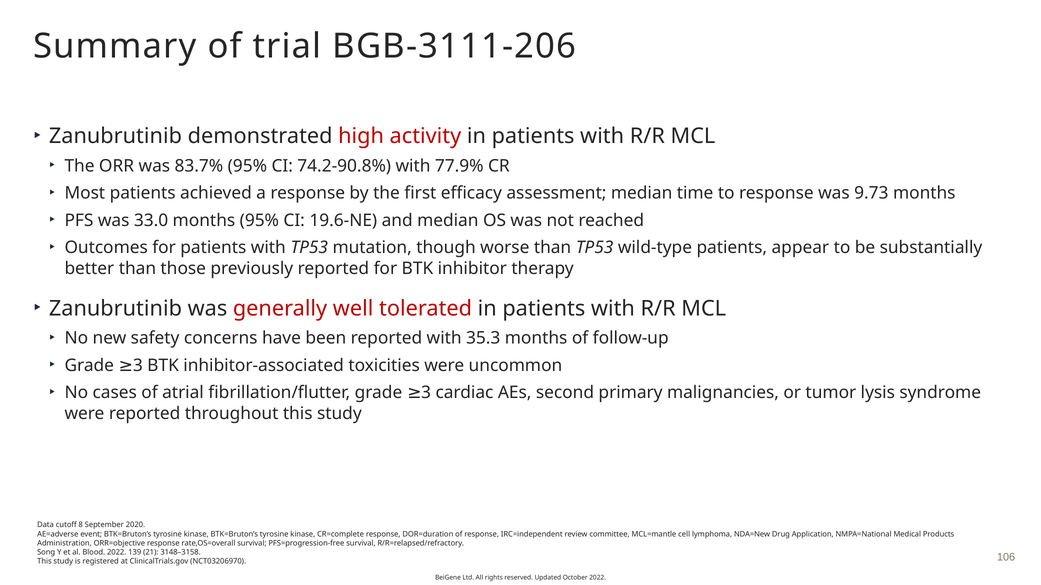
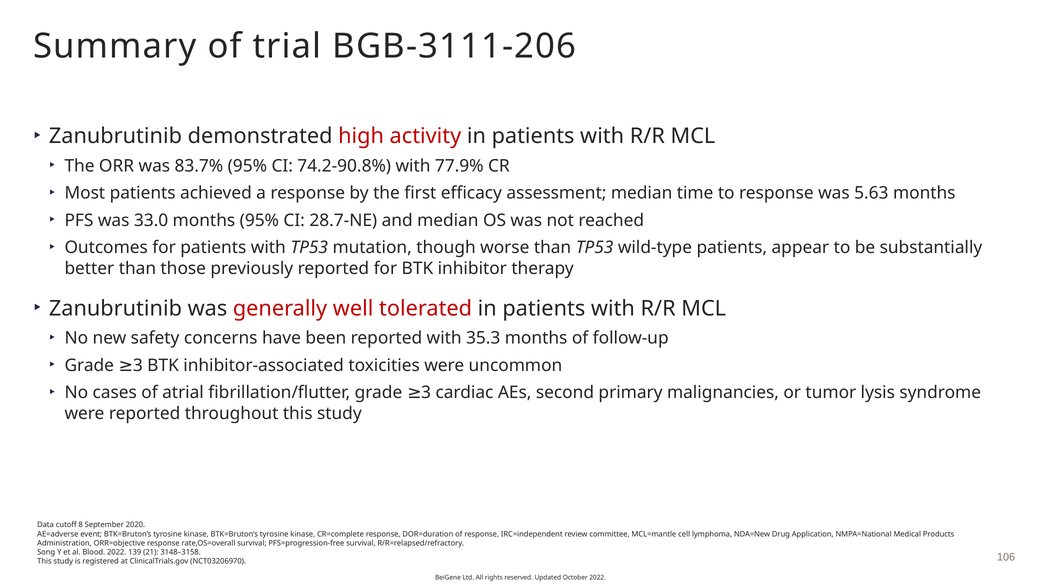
9.73: 9.73 -> 5.63 (871, 193)
19.6-NE: 19.6-NE -> 28.7-NE (343, 221)
